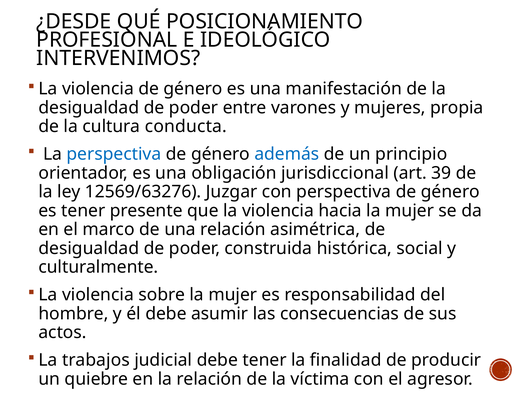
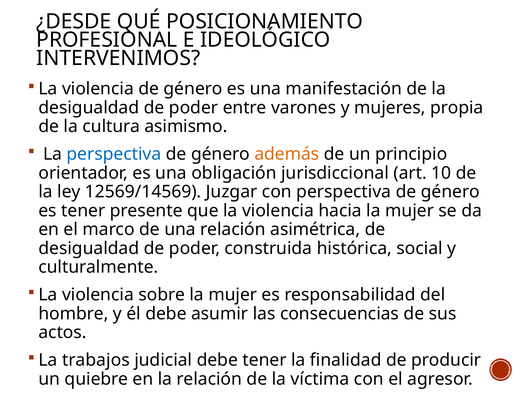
conducta: conducta -> asimismo (186, 127)
además colour: blue -> orange (287, 154)
39: 39 -> 10 (441, 173)
12569/63276: 12569/63276 -> 12569/14569 (143, 192)
